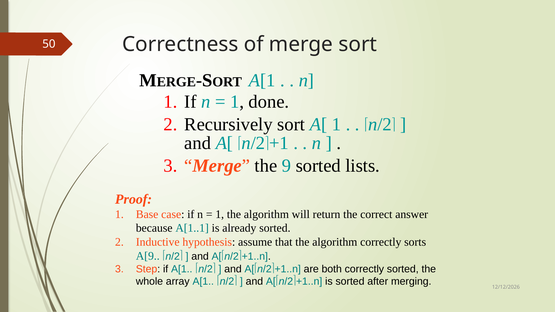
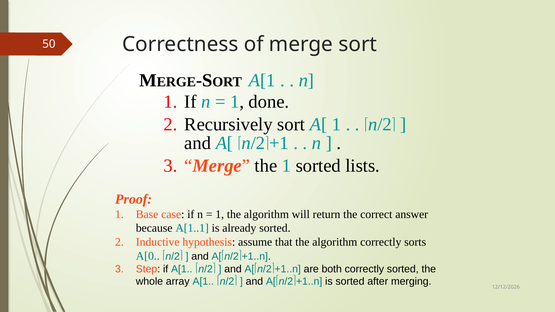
the 9: 9 -> 1 (287, 166)
A[9: A[9 -> A[0 (148, 256)
